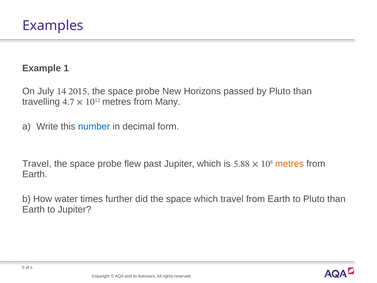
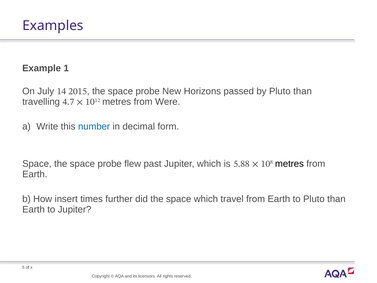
Many: Many -> Were (168, 102)
Travel: Travel -> Space (37, 164)
metres colour: orange -> black (289, 164)
water: water -> insert (66, 199)
